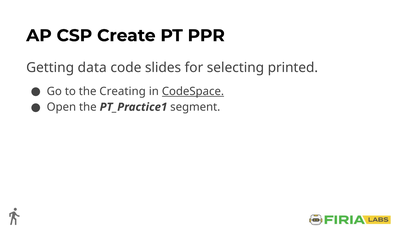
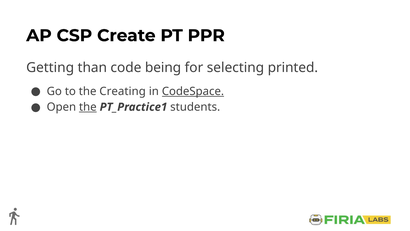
data: data -> than (92, 67)
slides: slides -> being (163, 67)
the underline: none -> present (88, 107)
segment: segment -> students (195, 107)
